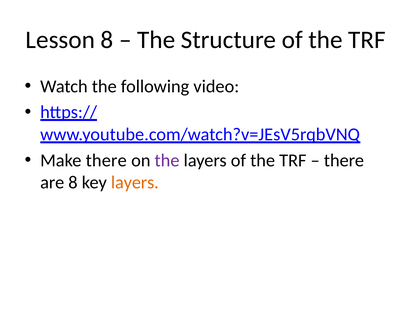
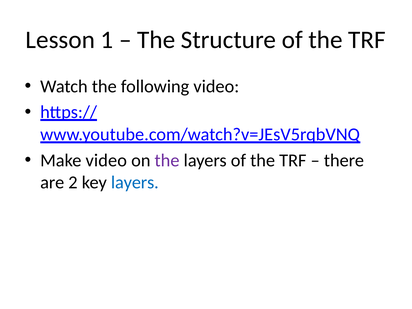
Lesson 8: 8 -> 1 (107, 40)
Make there: there -> video (106, 161)
are 8: 8 -> 2 (73, 182)
layers colour: orange -> blue (135, 182)
